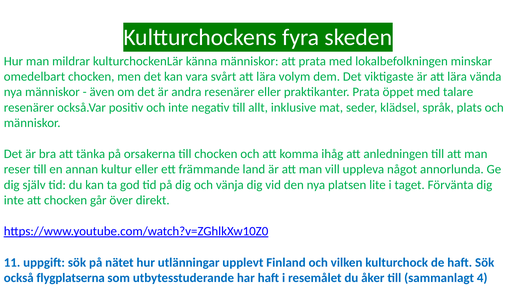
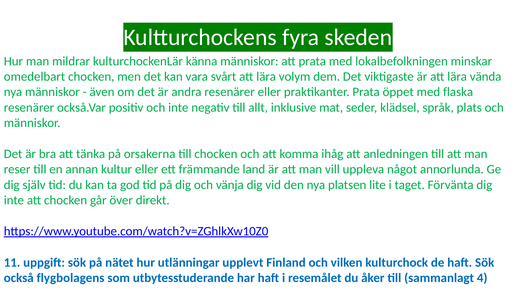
talare: talare -> flaska (458, 92)
flygplatserna: flygplatserna -> flygbolagens (71, 278)
